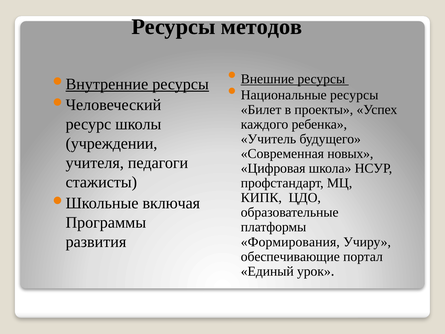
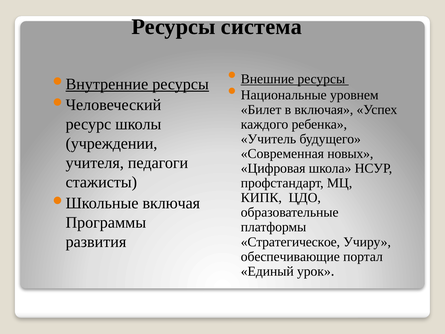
методов: методов -> система (261, 27)
Национальные ресурсы: ресурсы -> уровнем (354, 95)
в проекты: проекты -> включая (324, 110)
Формирования: Формирования -> Стратегическое (290, 242)
